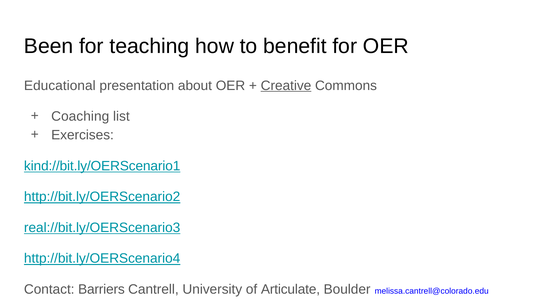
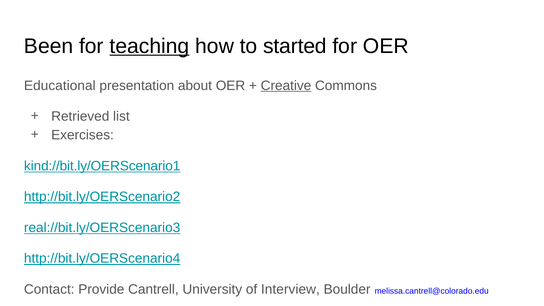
teaching underline: none -> present (149, 46)
benefit: benefit -> started (295, 46)
Coaching: Coaching -> Retrieved (80, 116)
Barriers: Barriers -> Provide (101, 289)
Articulate: Articulate -> Interview (290, 289)
